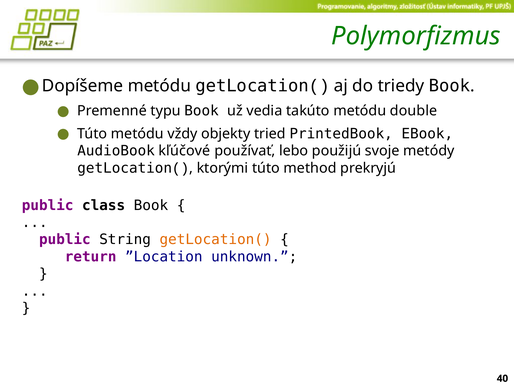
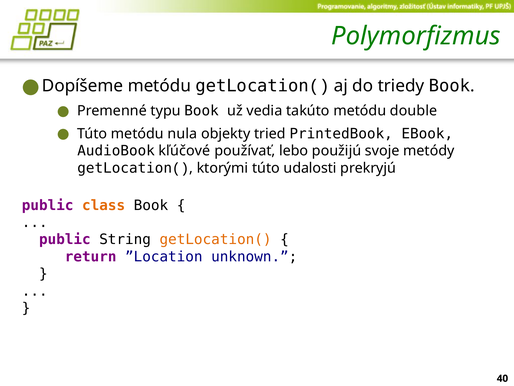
vždy: vždy -> nula (182, 134)
method: method -> udalosti (310, 168)
class colour: black -> orange (104, 205)
